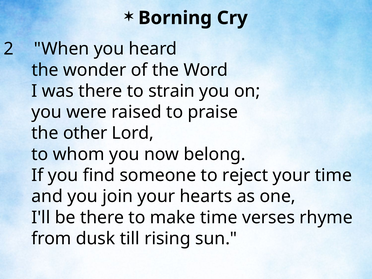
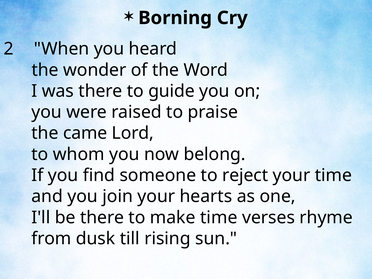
strain: strain -> guide (172, 91)
other: other -> came (85, 133)
